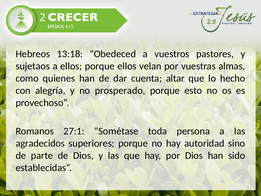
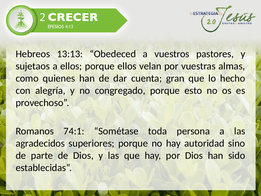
13:18: 13:18 -> 13:13 (70, 54)
altar: altar -> gran (175, 78)
prosperado: prosperado -> congregado (120, 90)
27:1: 27:1 -> 74:1 (74, 131)
